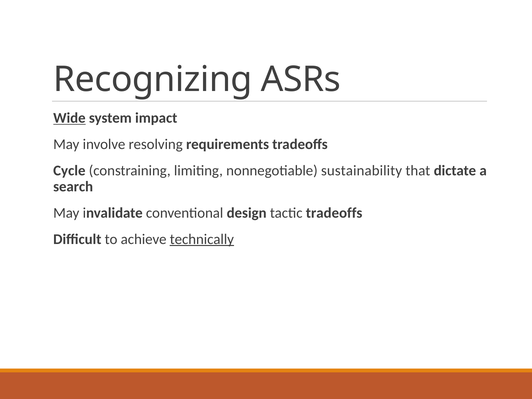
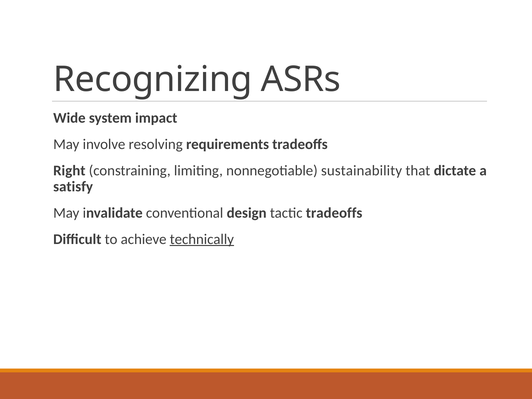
Wide underline: present -> none (69, 118)
Cycle: Cycle -> Right (69, 171)
search: search -> satisfy (73, 187)
